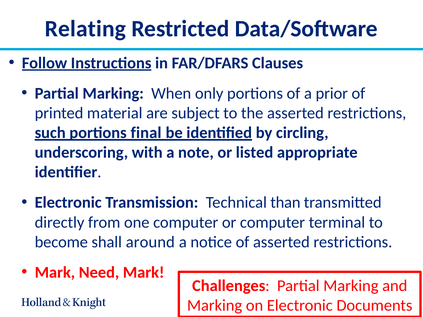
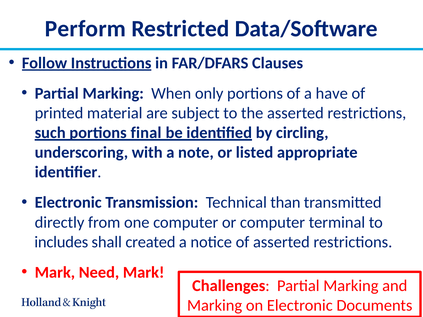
Relating: Relating -> Perform (85, 29)
prior: prior -> have (332, 93)
become: become -> includes (61, 242)
around: around -> created (150, 242)
